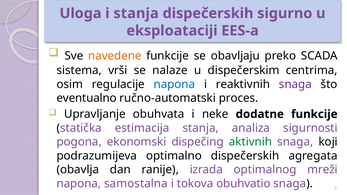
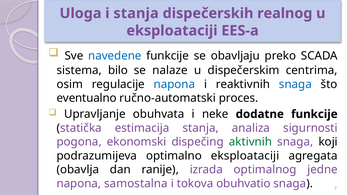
sigurno: sigurno -> realnog (285, 13)
navedene colour: orange -> blue (115, 56)
vrši: vrši -> bilo (118, 70)
snaga colour: purple -> blue (295, 84)
optimalno dispečerskih: dispečerskih -> eksploataciji (245, 156)
mreži: mreži -> jedne (323, 170)
